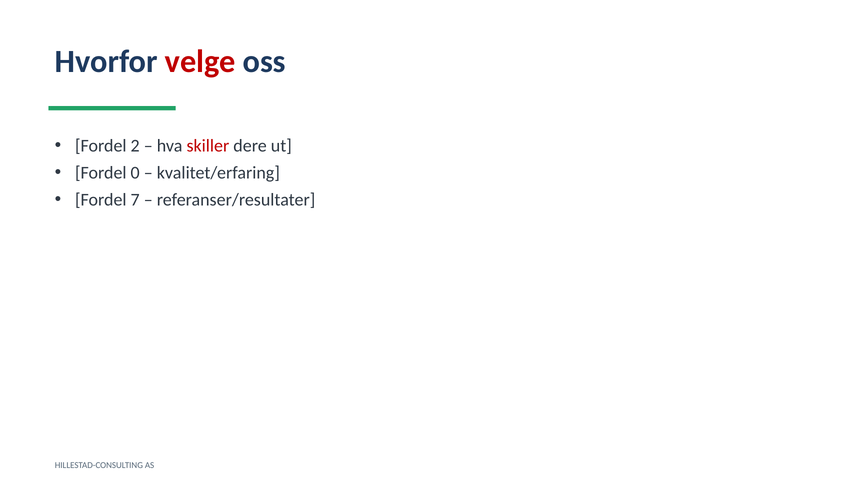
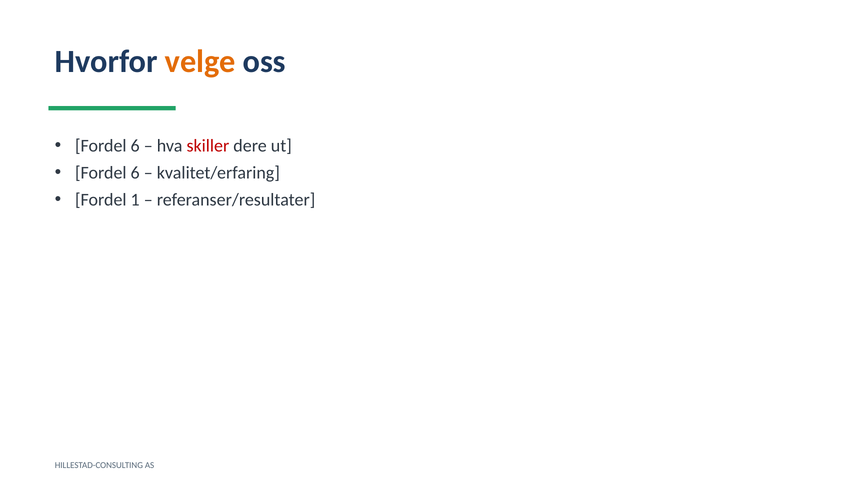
velge colour: red -> orange (200, 62)
2: 2 -> 6 (135, 146)
0: 0 -> 6 (135, 173)
7: 7 -> 1 (135, 200)
